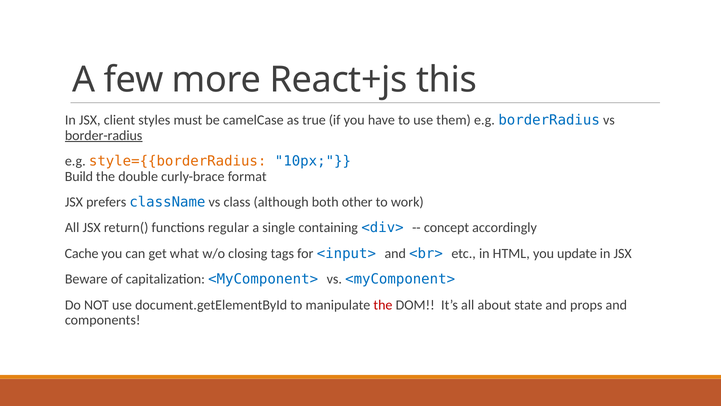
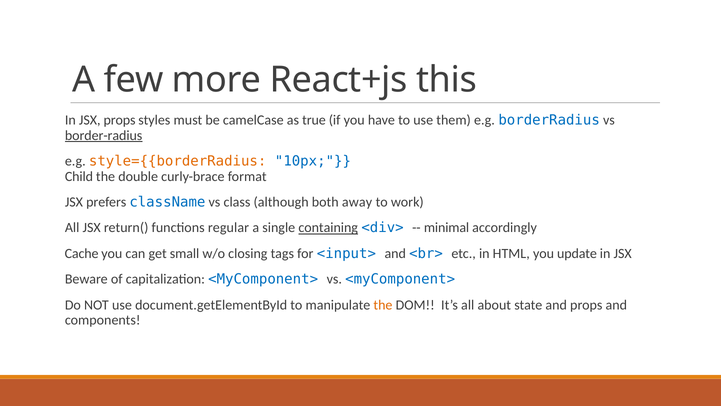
JSX client: client -> props (120, 120)
Build: Build -> Child (79, 176)
other: other -> away (357, 202)
containing underline: none -> present (328, 228)
concept: concept -> minimal (447, 228)
what: what -> small (185, 253)
the colour: red -> orange (383, 305)
